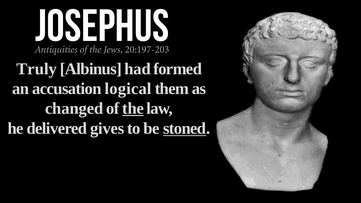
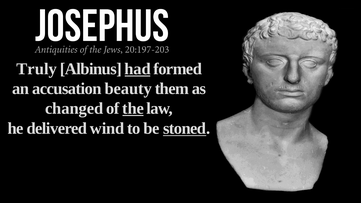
had underline: none -> present (138, 69)
logical: logical -> beauty (128, 89)
gives: gives -> wind (107, 128)
